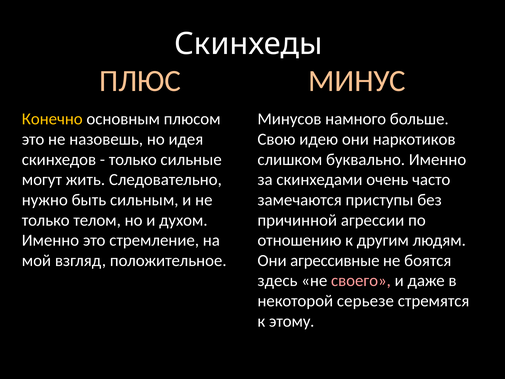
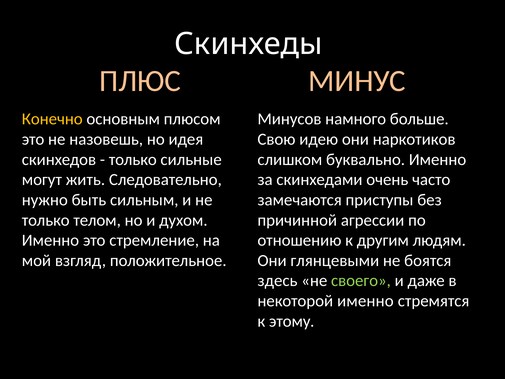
агрессивные: агрессивные -> глянцевыми (335, 260)
своего colour: pink -> light green (361, 281)
некоторой серьезе: серьезе -> именно (365, 301)
